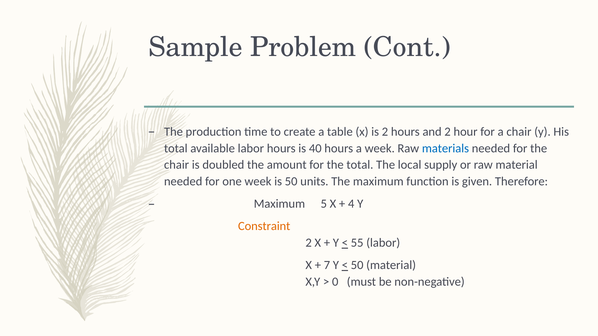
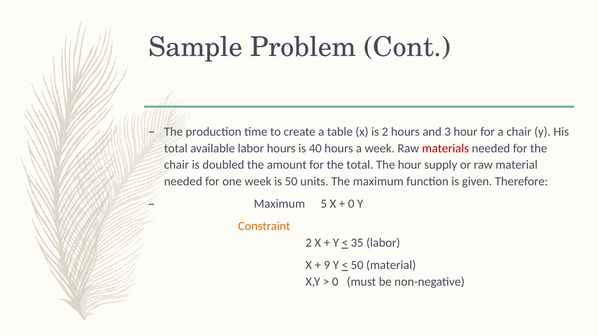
and 2: 2 -> 3 (448, 132)
materials colour: blue -> red (445, 148)
The local: local -> hour (410, 165)
4: 4 -> 0 (351, 204)
55: 55 -> 35 (357, 243)
7: 7 -> 9 (327, 265)
